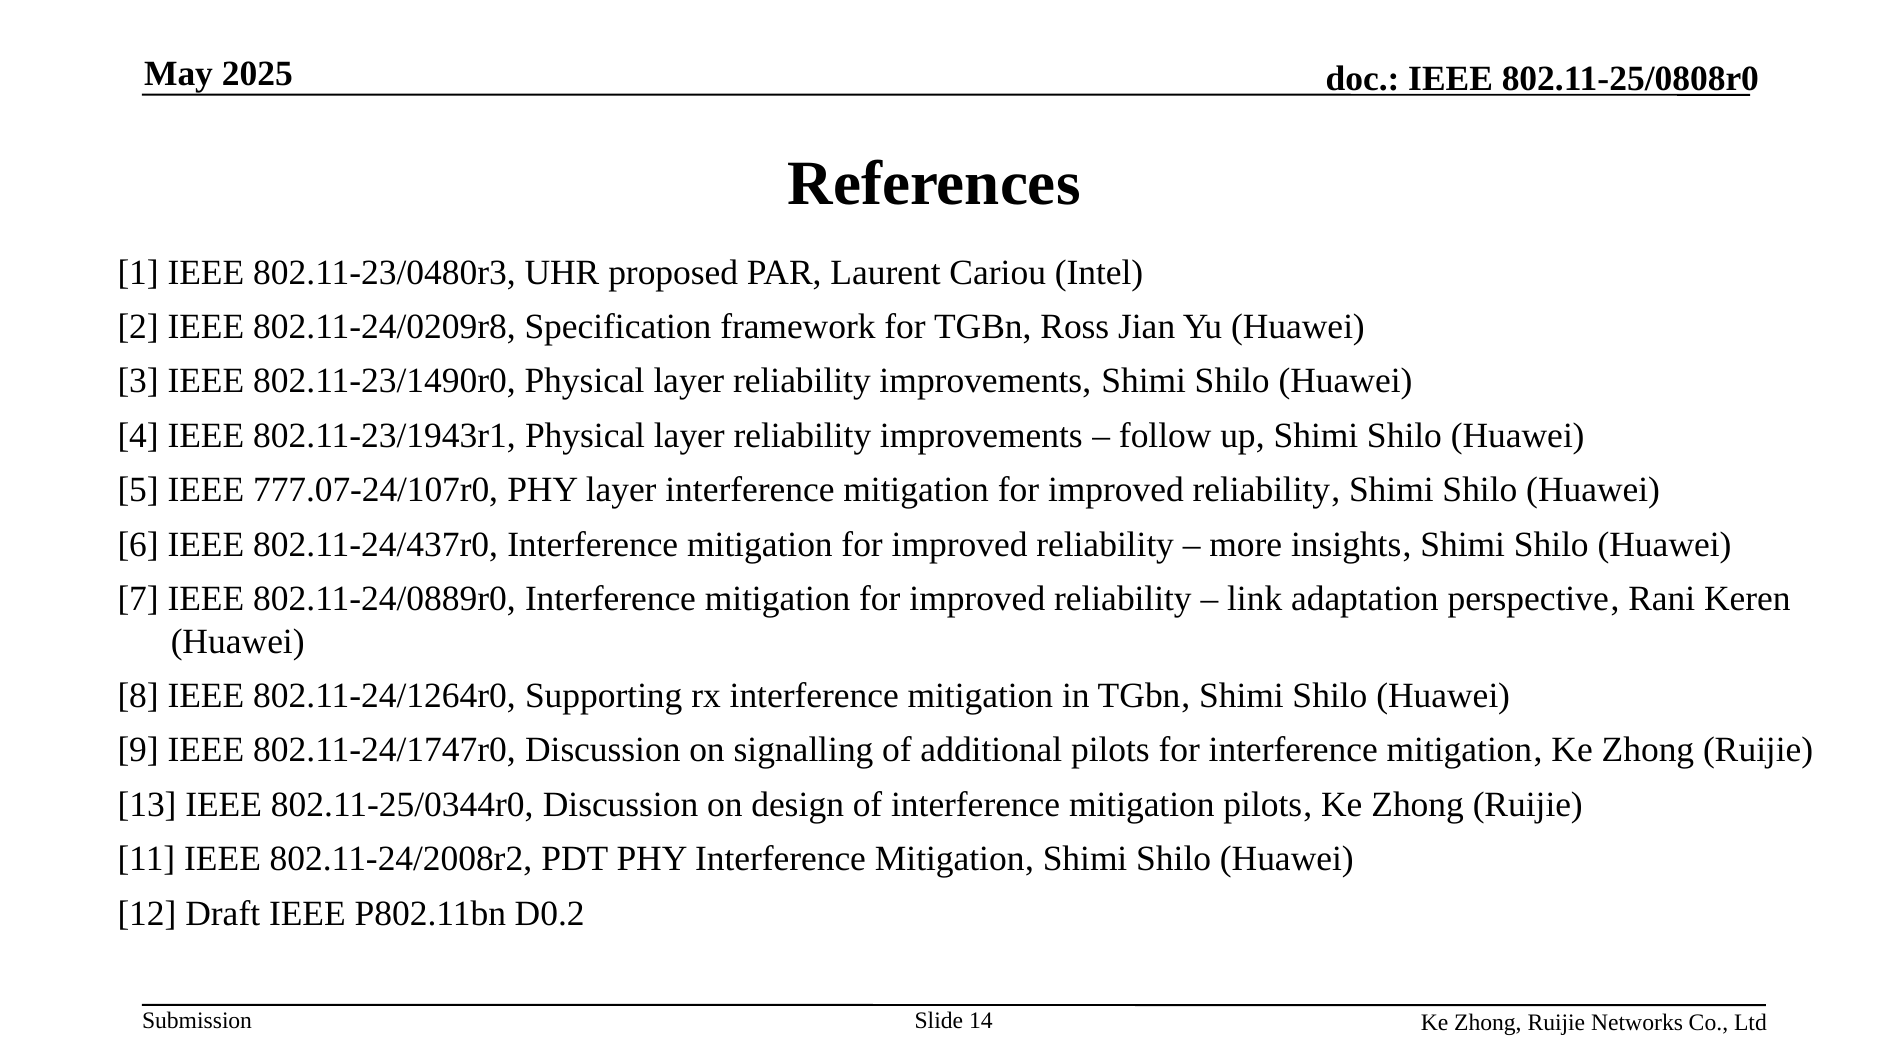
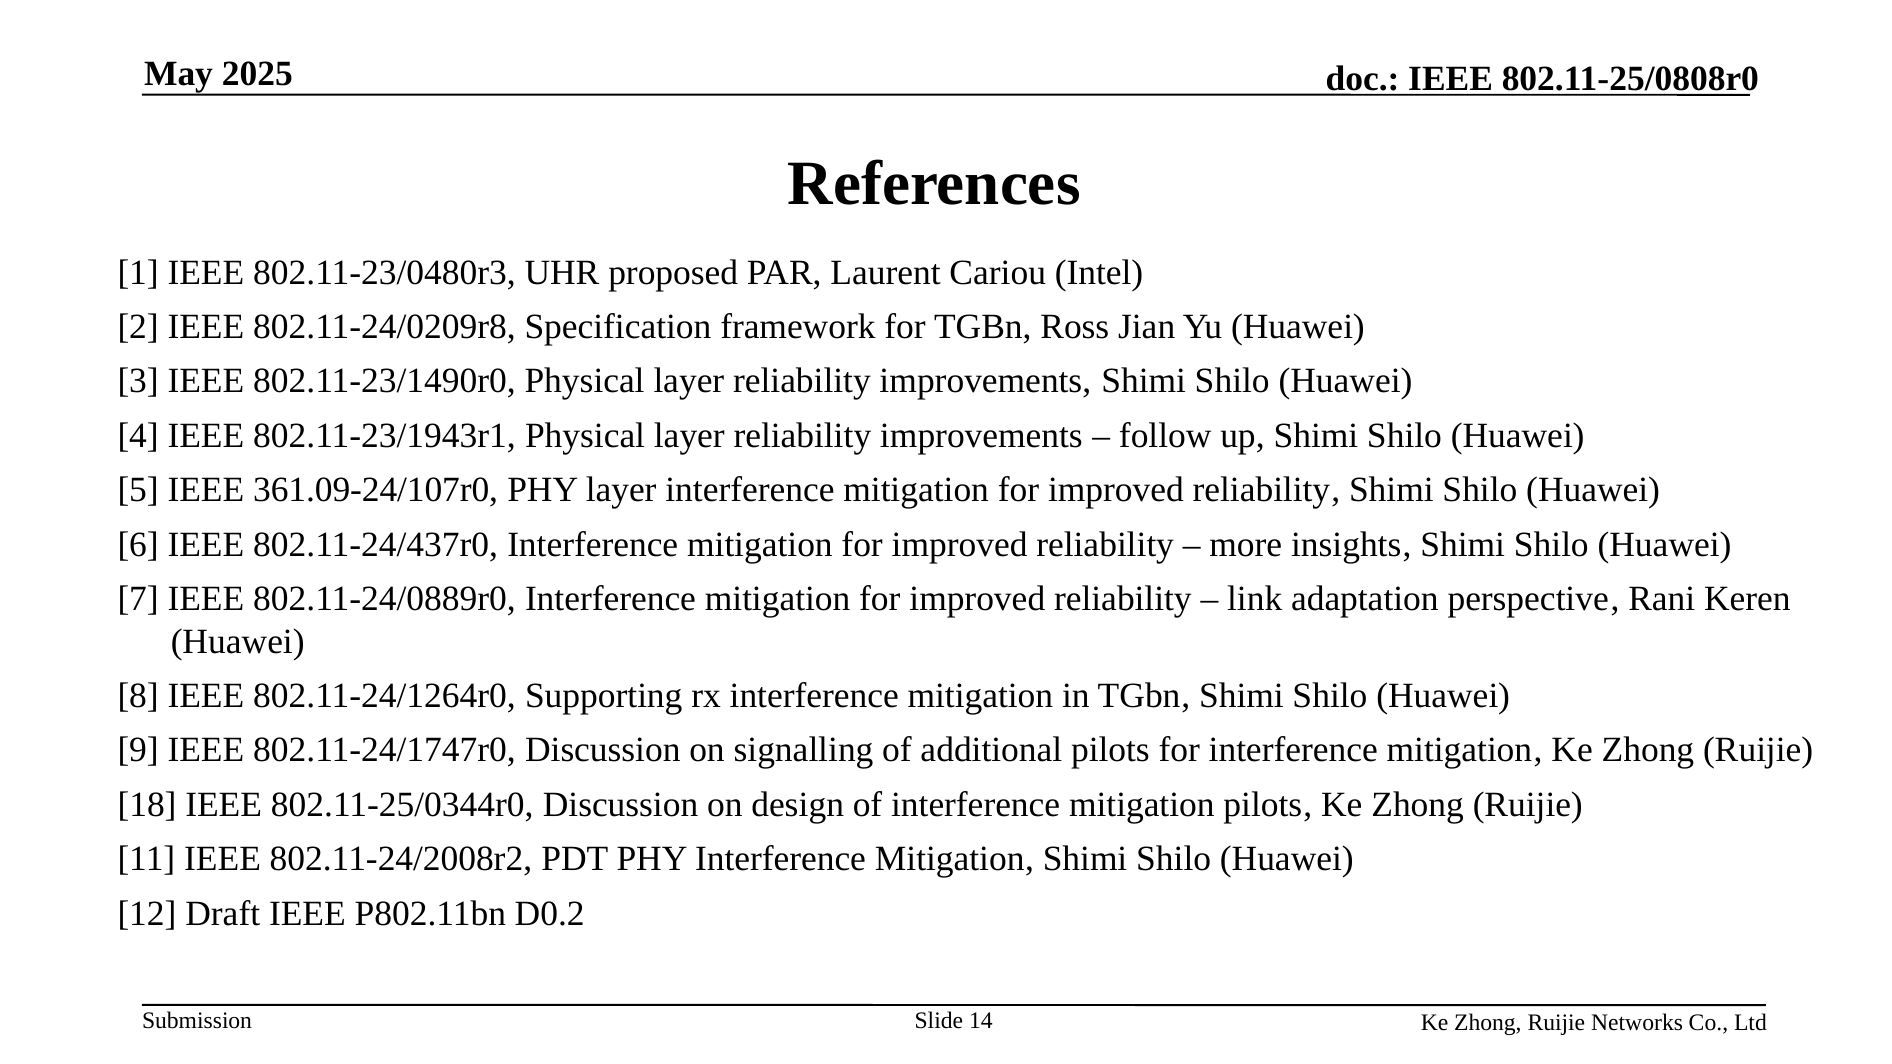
777.07-24/107r0: 777.07-24/107r0 -> 361.09-24/107r0 (376, 490)
13: 13 -> 18 (147, 805)
